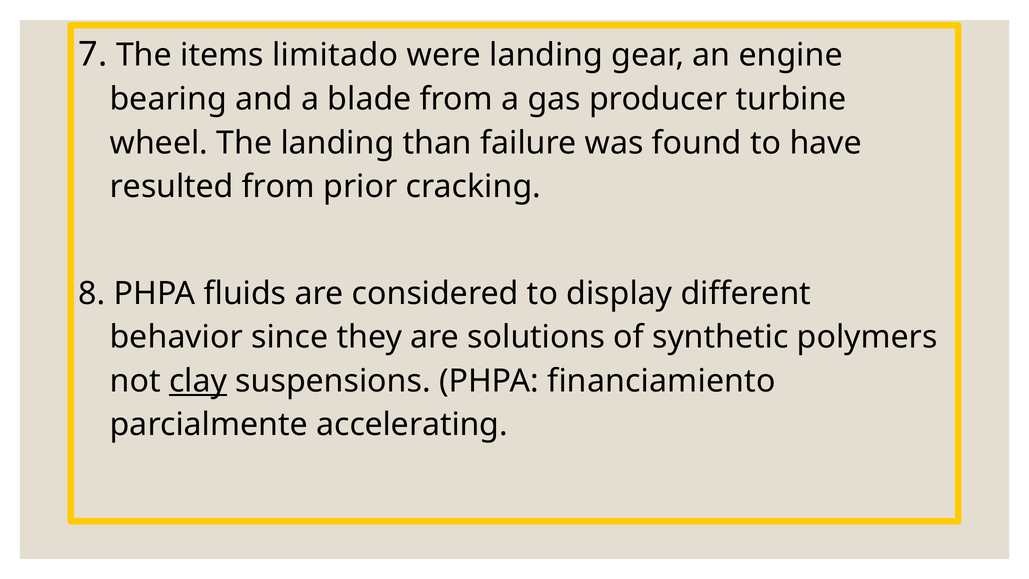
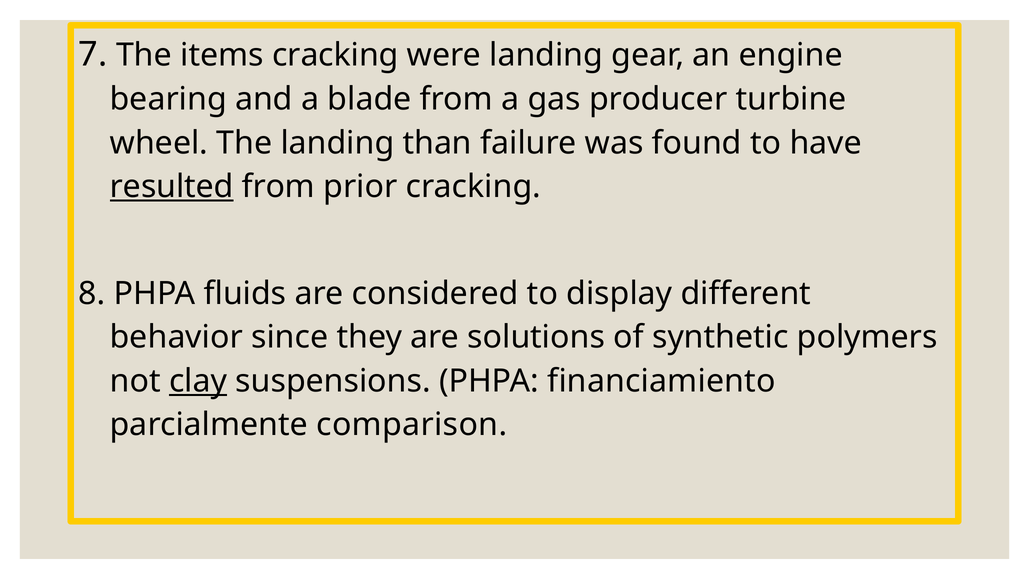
items limitado: limitado -> cracking (335, 55)
resulted underline: none -> present (172, 187)
accelerating: accelerating -> comparison (412, 425)
